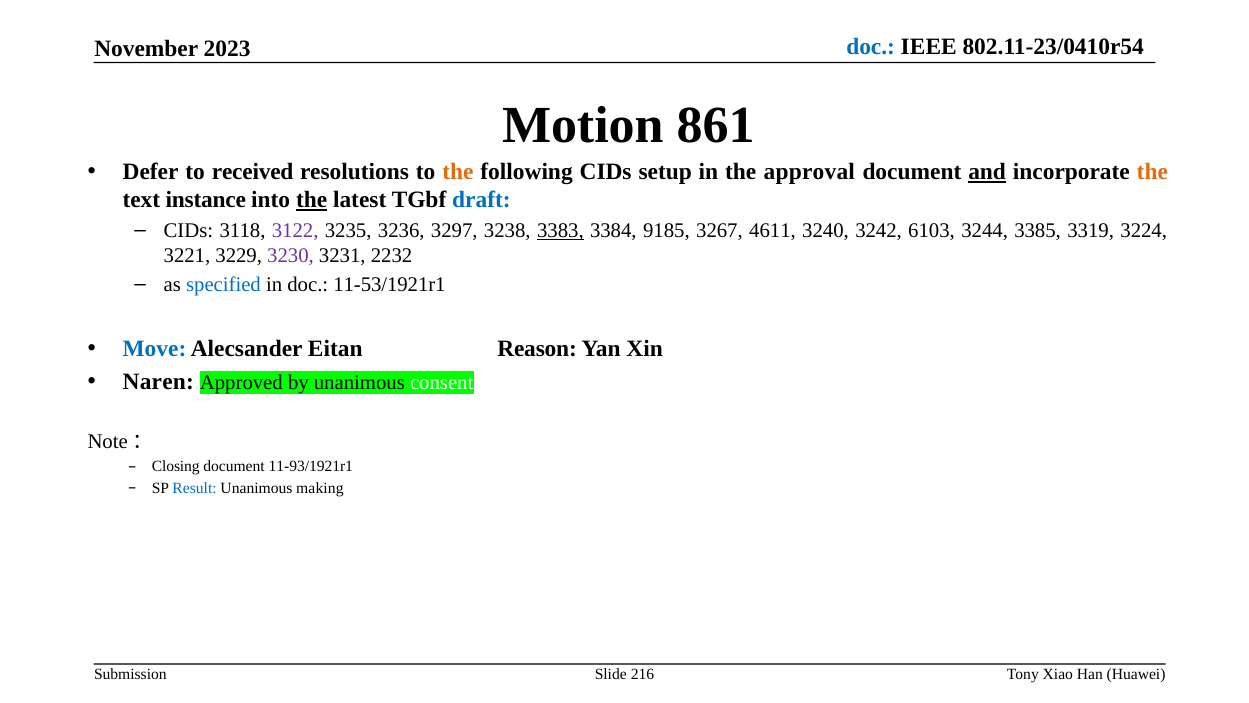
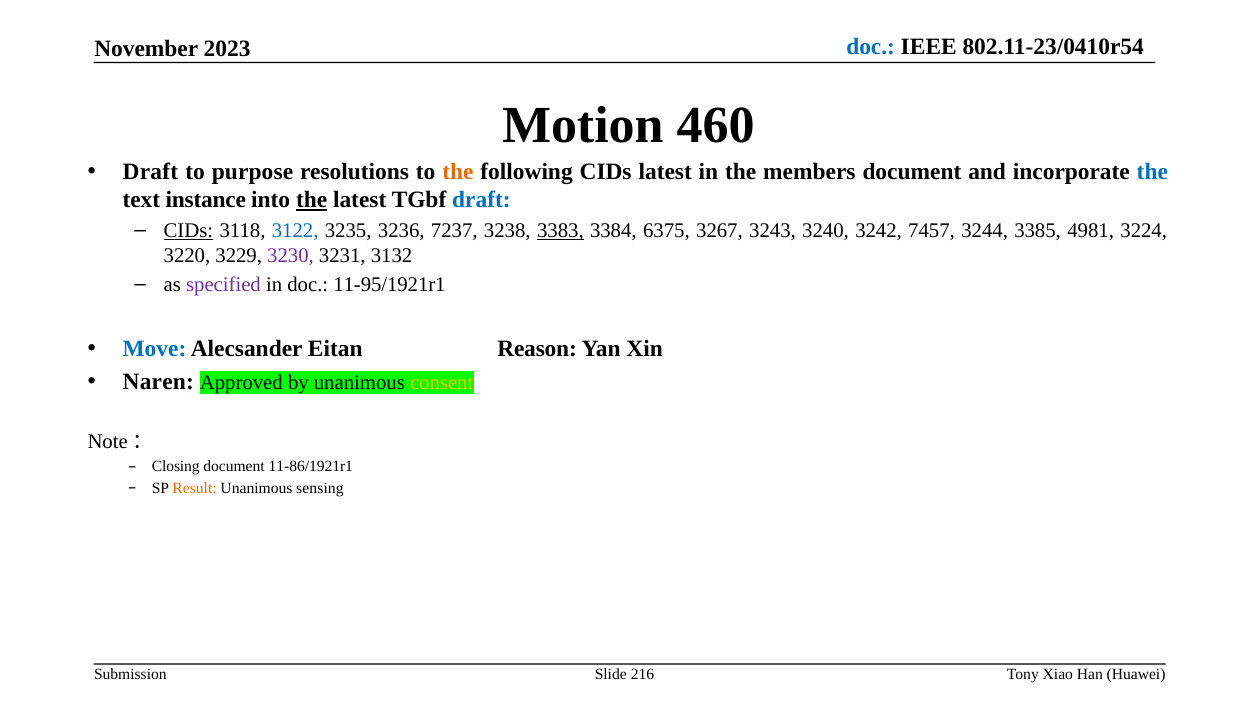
861: 861 -> 460 (716, 125)
Defer: Defer -> Draft (150, 172)
received: received -> purpose (252, 172)
CIDs setup: setup -> latest (665, 172)
approval: approval -> members (809, 172)
and underline: present -> none (987, 172)
the colour: orange -> blue (1152, 172)
CIDs underline: none -> present (188, 230)
3122 colour: purple -> blue (295, 230)
3297: 3297 -> 7237 (454, 230)
9185: 9185 -> 6375 (666, 230)
4611: 4611 -> 3243 (773, 230)
6103: 6103 -> 7457 (932, 230)
3319: 3319 -> 4981 (1091, 230)
3221: 3221 -> 3220 (187, 255)
2232: 2232 -> 3132 (392, 255)
specified colour: blue -> purple (223, 285)
11-53/1921r1: 11-53/1921r1 -> 11-95/1921r1 (389, 285)
consent colour: white -> yellow (442, 382)
11-93/1921r1: 11-93/1921r1 -> 11-86/1921r1 (311, 466)
Result colour: blue -> orange (195, 488)
making: making -> sensing (320, 488)
